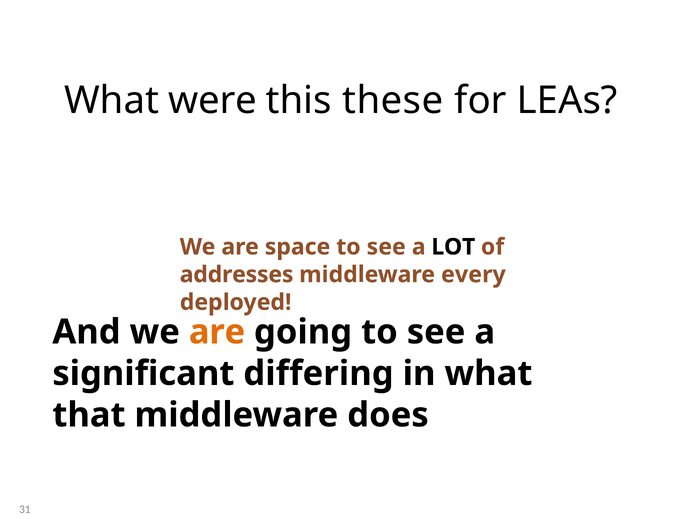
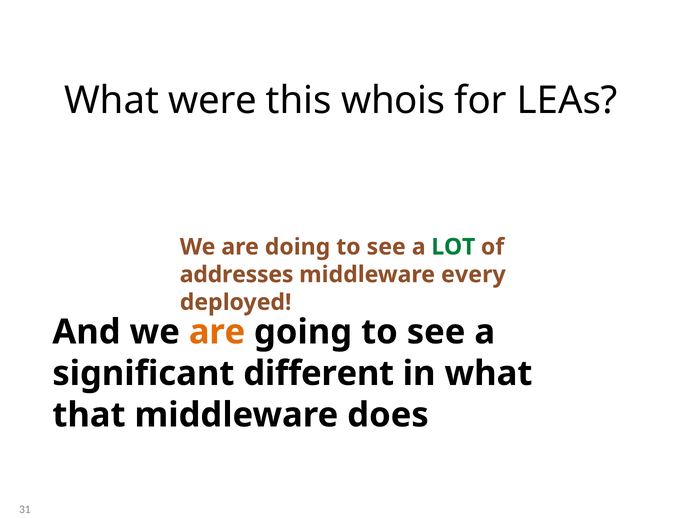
these: these -> whois (393, 101)
space: space -> doing (298, 247)
LOT colour: black -> green (453, 247)
differing: differing -> different (319, 373)
